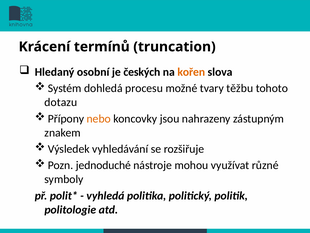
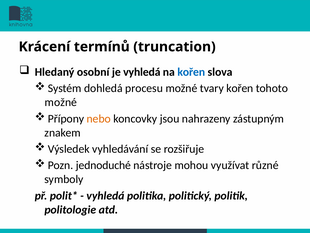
je českých: českých -> vyhledá (142, 72)
kořen colour: orange -> blue (191, 72)
tvary těžbu: těžbu -> kořen (240, 88)
dotazu: dotazu -> možné (61, 102)
